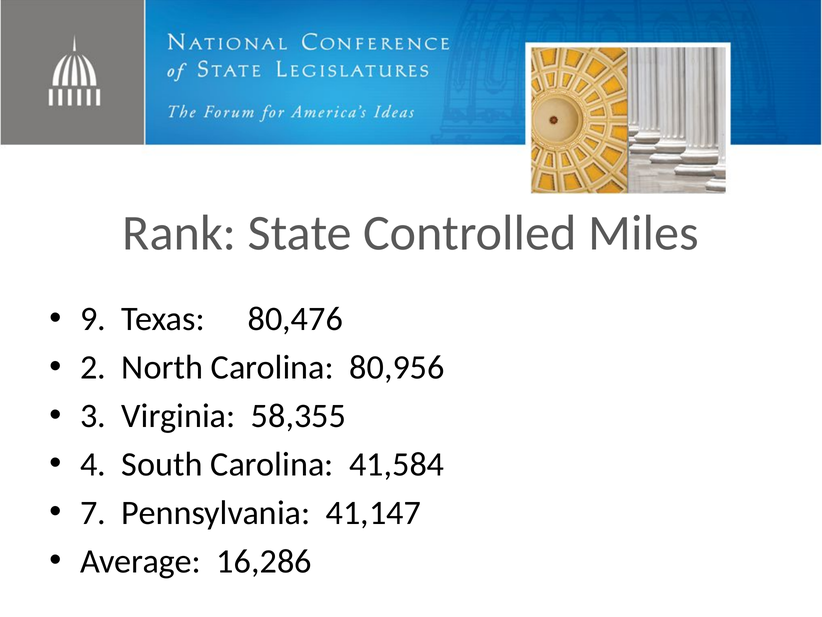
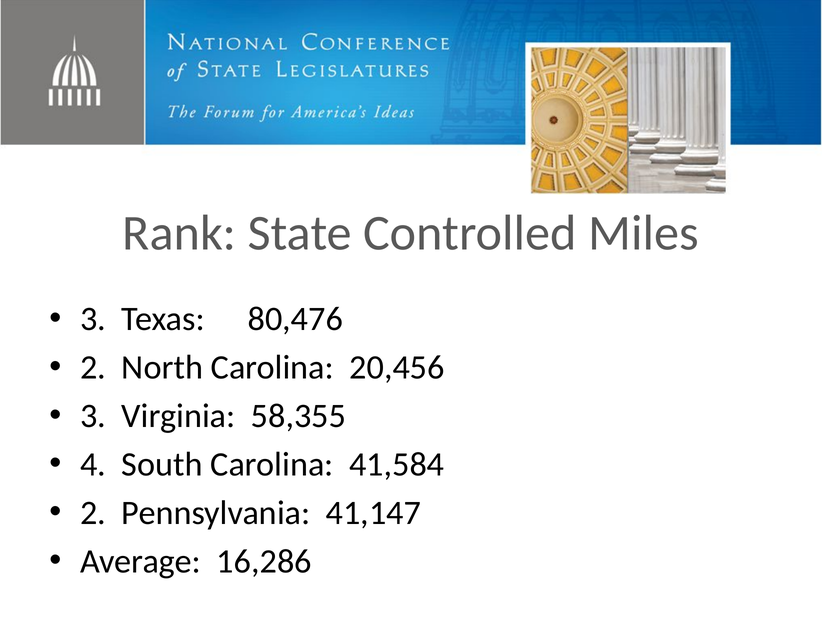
9: 9 -> 3 (93, 319)
80,956: 80,956 -> 20,456 (397, 367)
7: 7 -> 2 (93, 513)
